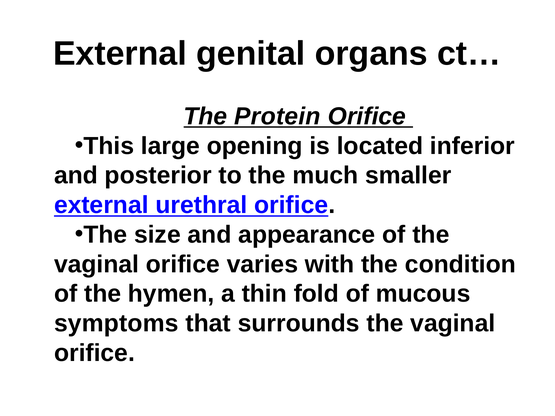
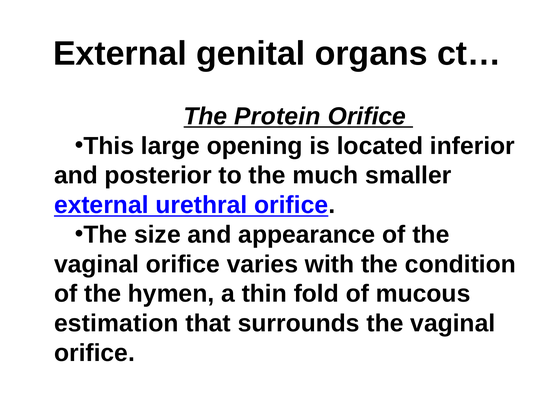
symptoms: symptoms -> estimation (116, 324)
